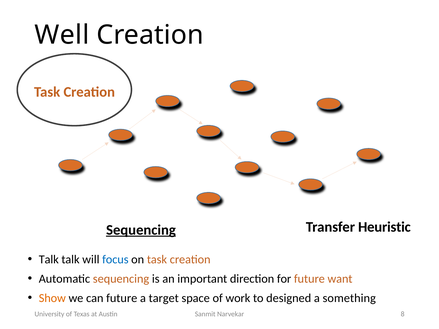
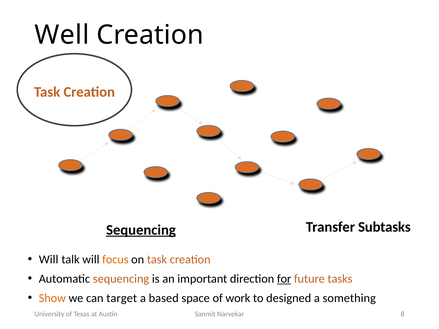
Heuristic: Heuristic -> Subtasks (384, 227)
Talk: Talk -> Will (49, 260)
focus colour: blue -> orange (115, 260)
for underline: none -> present (284, 279)
want: want -> tasks (340, 279)
can future: future -> target (122, 298)
target: target -> based (164, 298)
